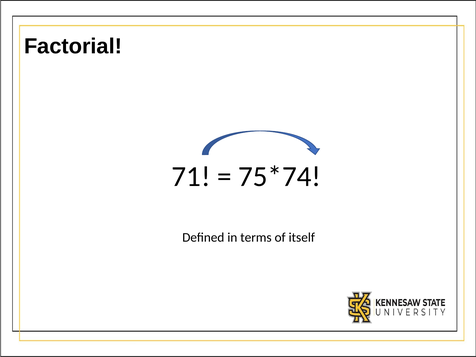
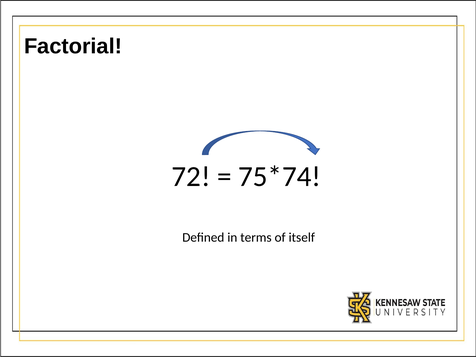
71: 71 -> 72 (191, 177)
